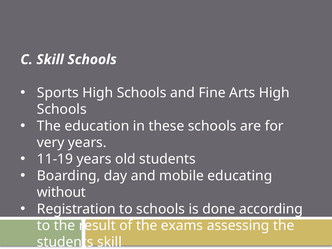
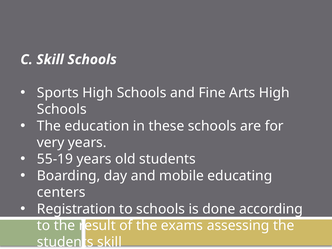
11-19: 11-19 -> 55-19 (55, 159)
without: without -> centers (61, 192)
